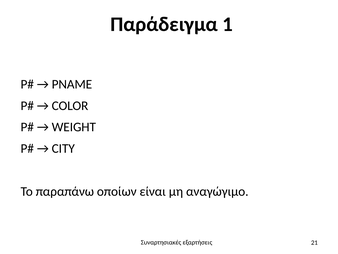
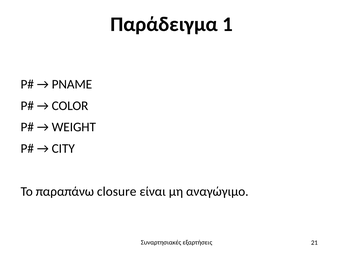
οποίων: οποίων -> closure (117, 191)
